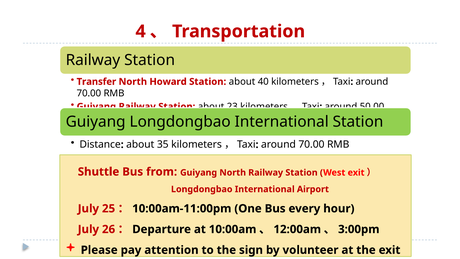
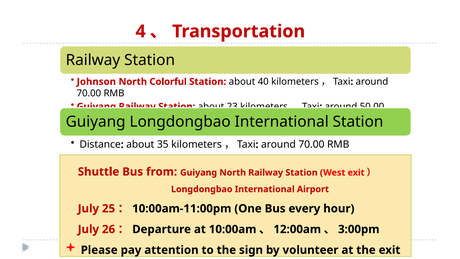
Transfer: Transfer -> Johnson (96, 82)
Howard: Howard -> Colorful (168, 82)
